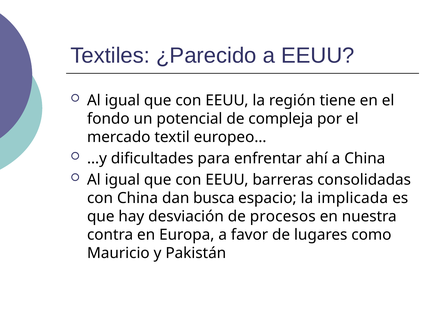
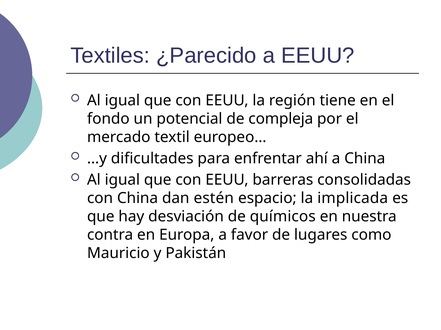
busca: busca -> estén (214, 199)
procesos: procesos -> químicos (283, 217)
